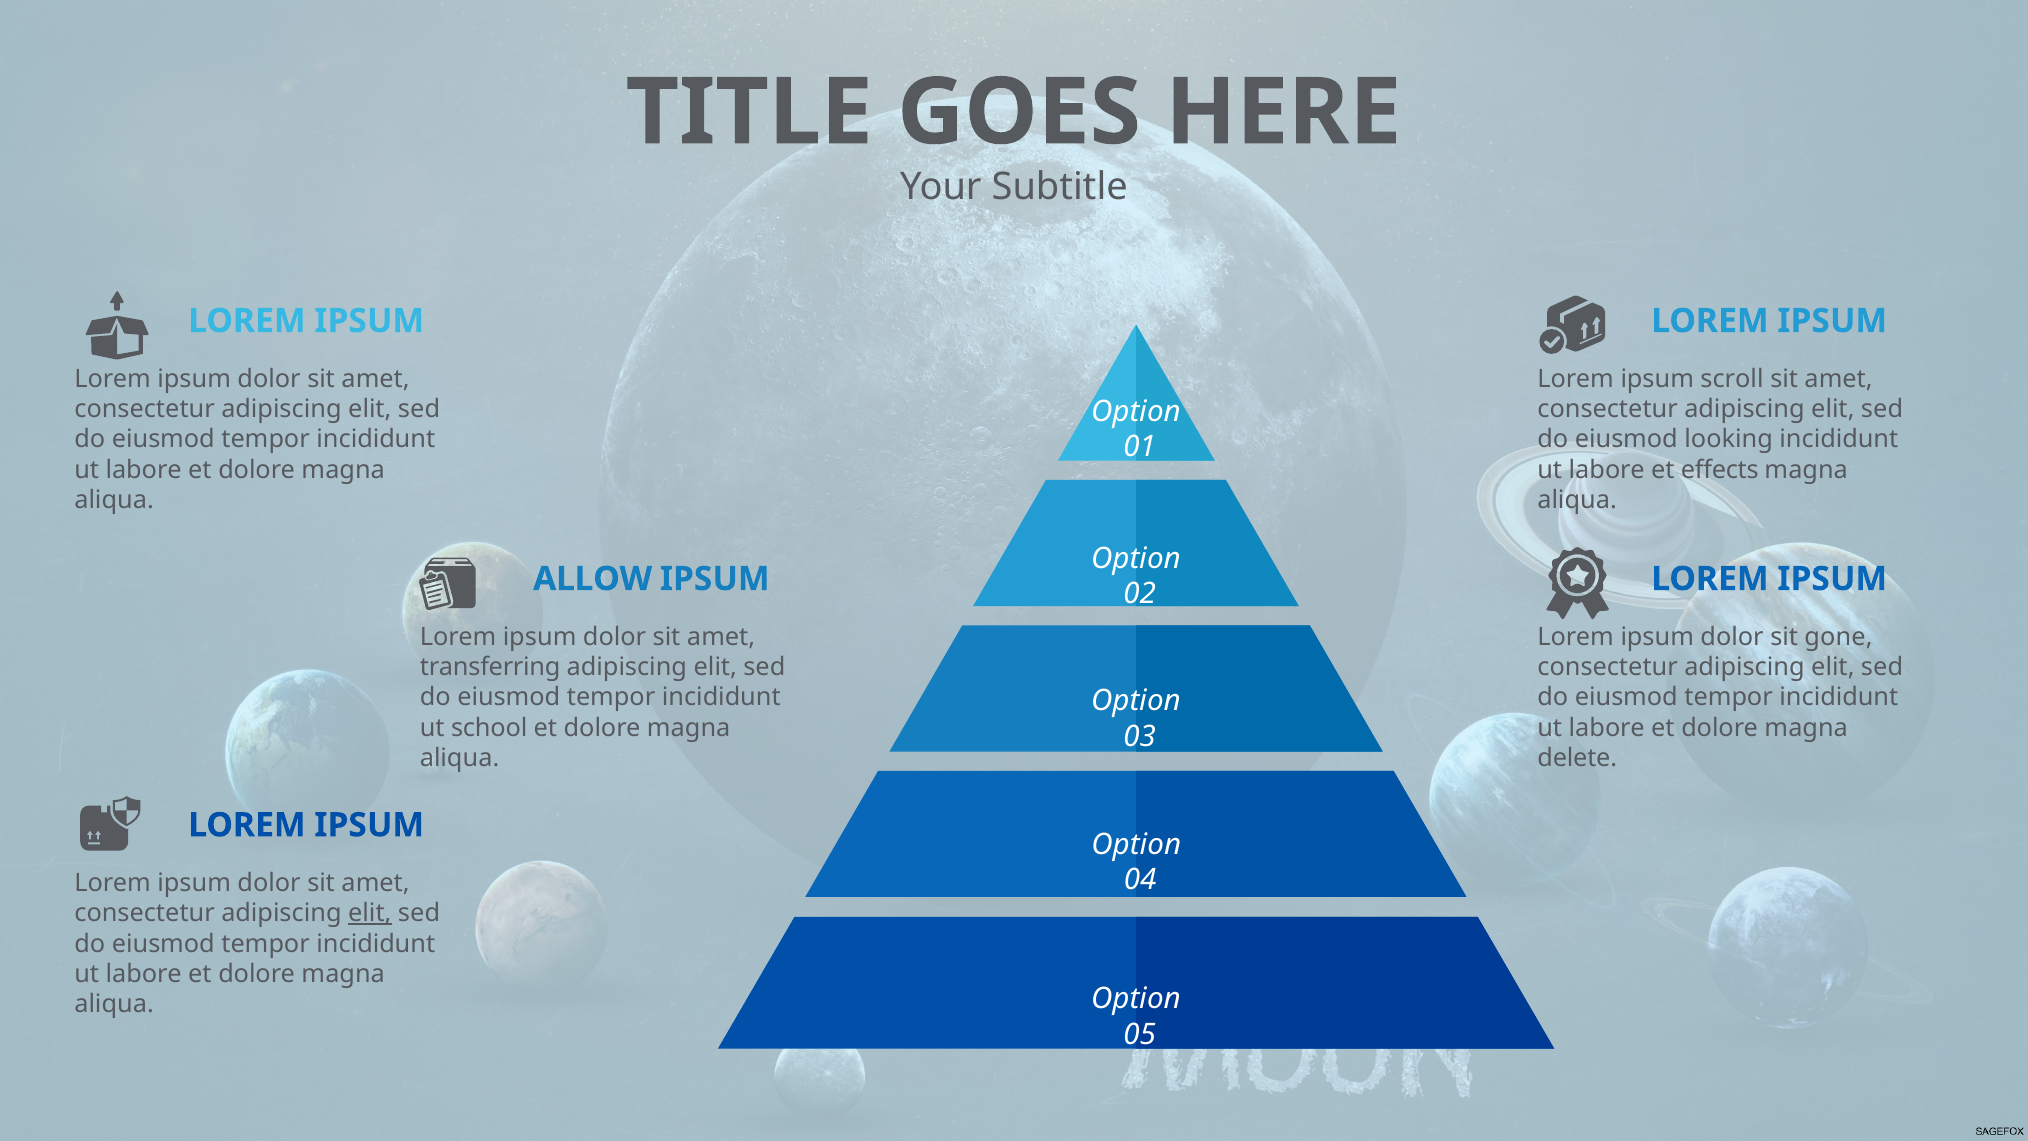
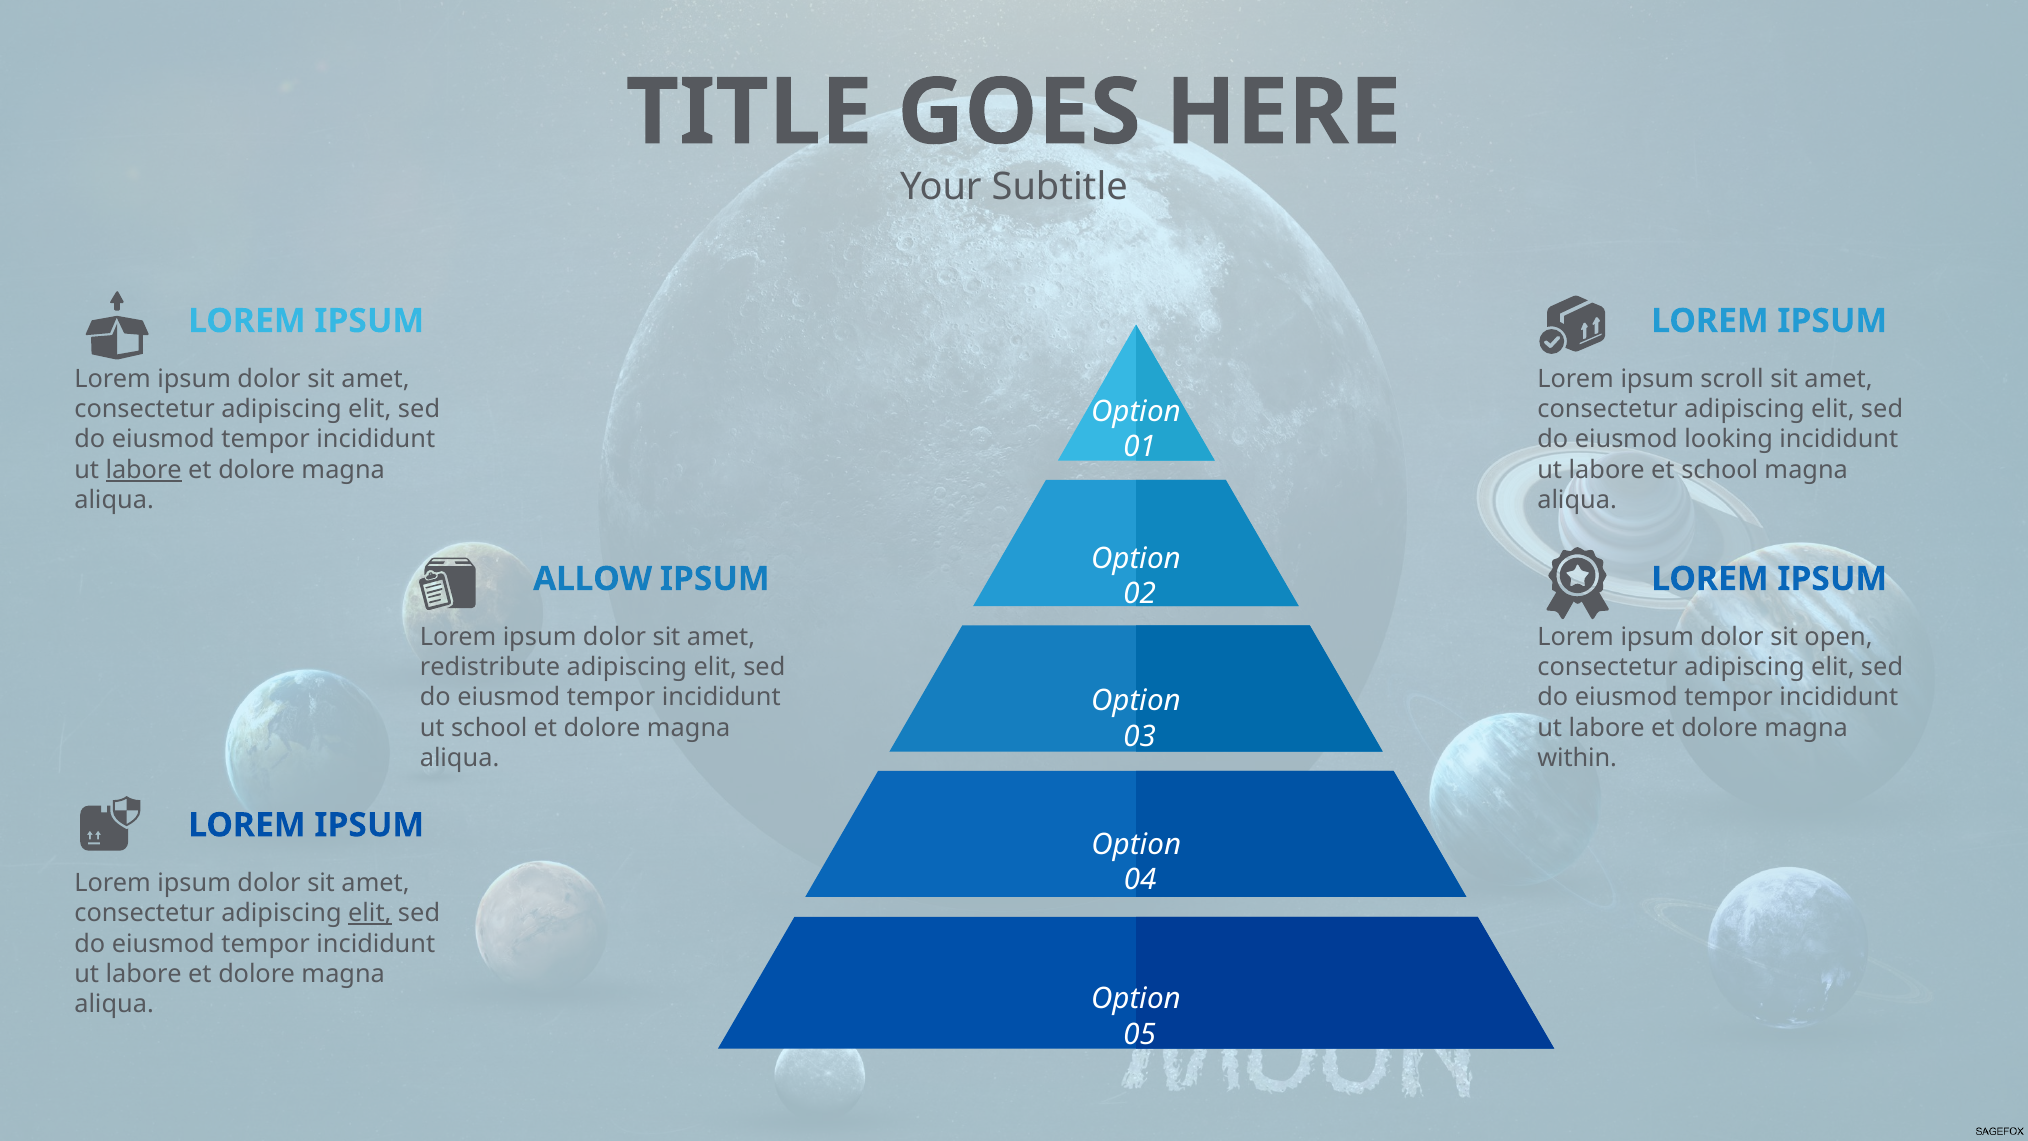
labore underline: none -> present (144, 470)
et effects: effects -> school (1720, 470)
gone: gone -> open (1839, 637)
transferring: transferring -> redistribute (490, 667)
delete: delete -> within (1577, 758)
